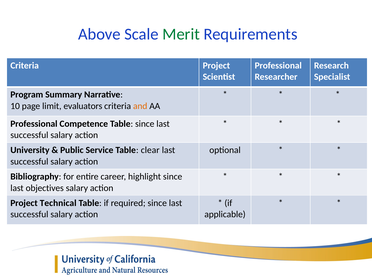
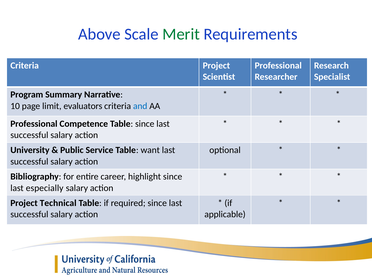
and colour: orange -> blue (140, 106)
clear: clear -> want (150, 150)
objectives: objectives -> especially (45, 188)
